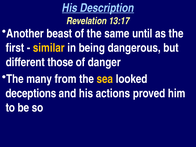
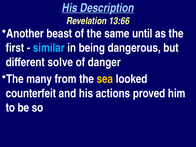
13:17: 13:17 -> 13:66 (119, 21)
similar colour: yellow -> light blue (49, 48)
those: those -> solve (60, 62)
deceptions: deceptions -> counterfeit (31, 93)
